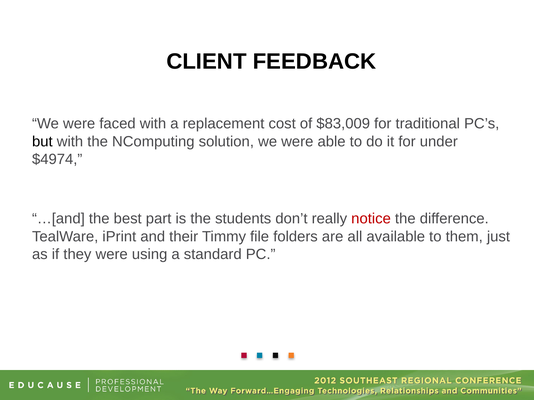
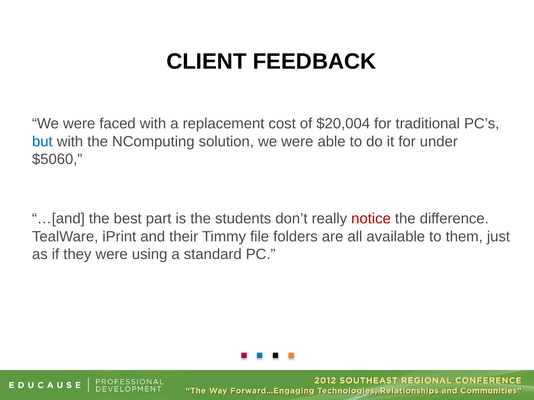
$83,009: $83,009 -> $20,004 (343, 124)
but colour: black -> blue (42, 142)
$4974: $4974 -> $5060 (57, 160)
